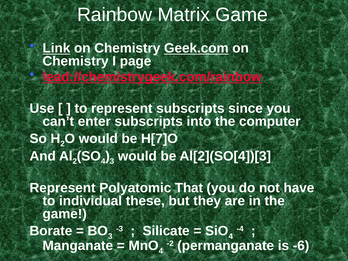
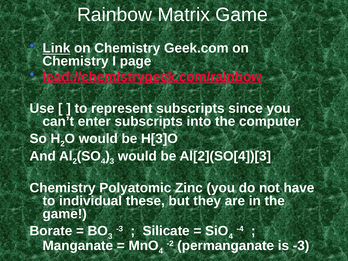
Geek.com underline: present -> none (196, 48)
H[7]O: H[7]O -> H[3]O (160, 139)
Represent: Represent -> Chemistry (63, 188)
That: That -> Zinc (189, 188)
is -6: -6 -> -3 (301, 246)
